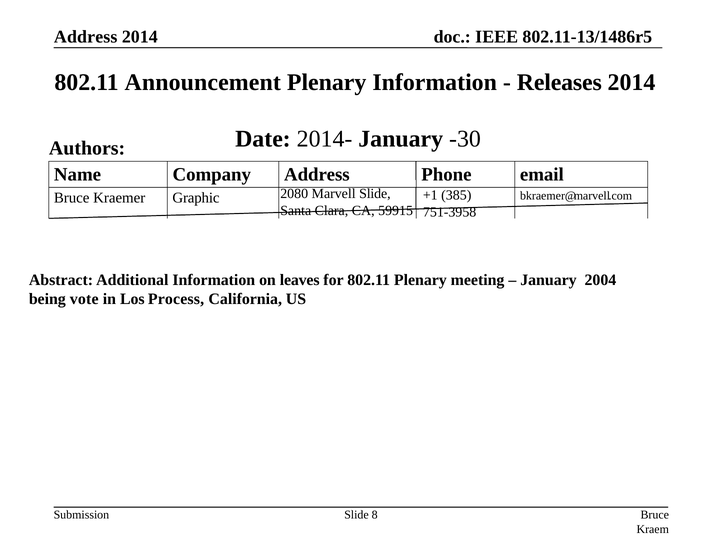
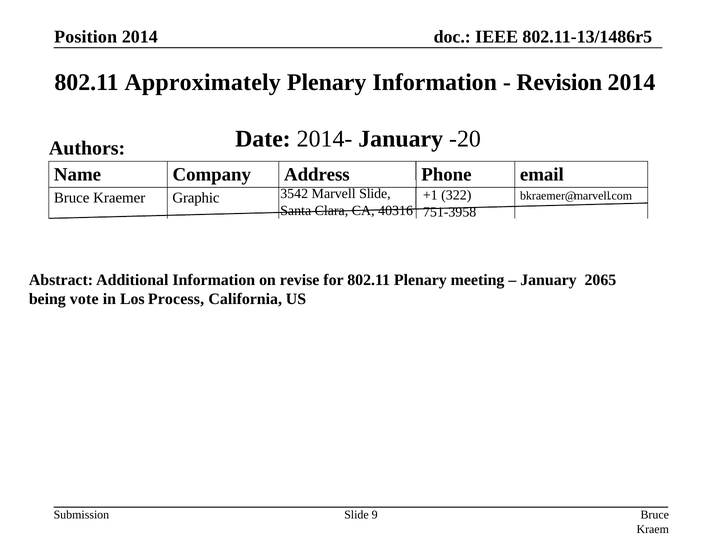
Address: Address -> Position (86, 37)
Announcement: Announcement -> Approximately (203, 82)
Releases: Releases -> Revision (559, 82)
-30: -30 -> -20 (465, 139)
2080: 2080 -> 3542 (294, 194)
385: 385 -> 322 (456, 195)
59915: 59915 -> 40316 (396, 211)
leaves: leaves -> revise (300, 280)
2004: 2004 -> 2065 (600, 280)
8: 8 -> 9 (375, 515)
